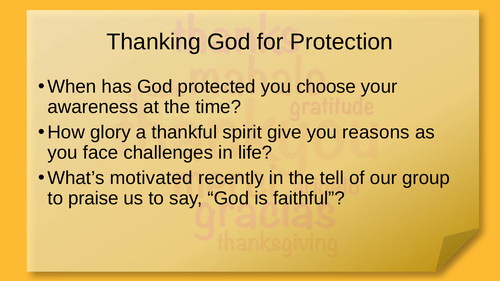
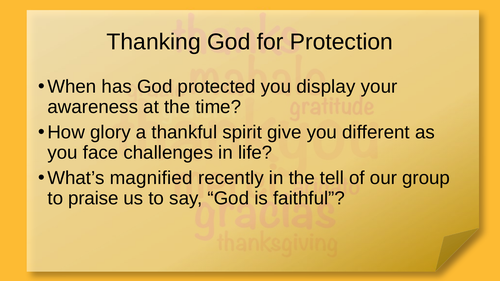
choose: choose -> display (326, 87)
reasons: reasons -> different (376, 132)
motivated: motivated -> magnified (151, 178)
